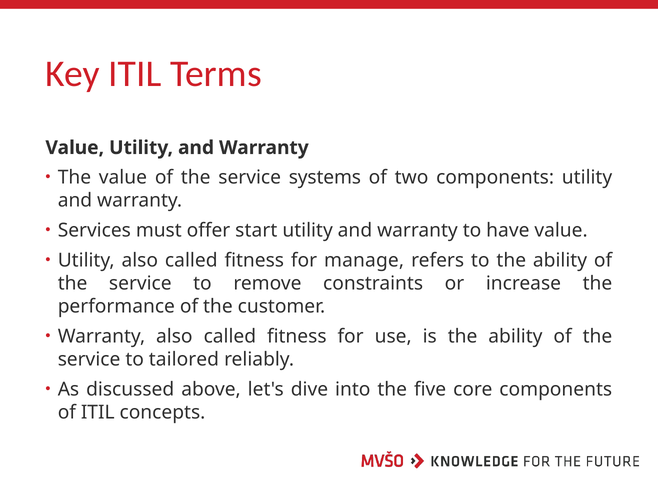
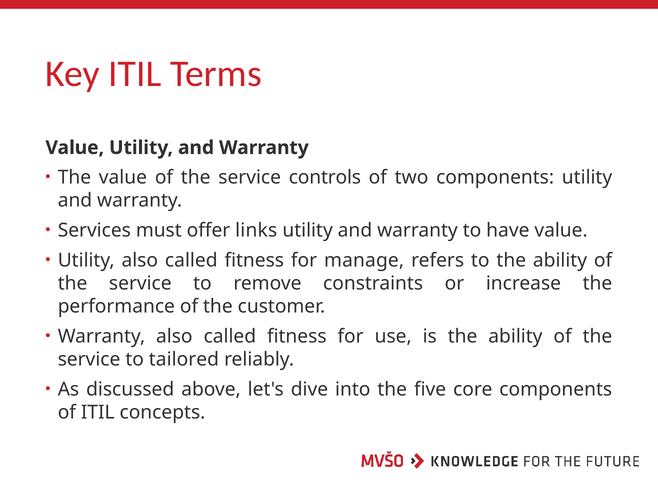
systems: systems -> controls (325, 177)
start: start -> links (256, 230)
